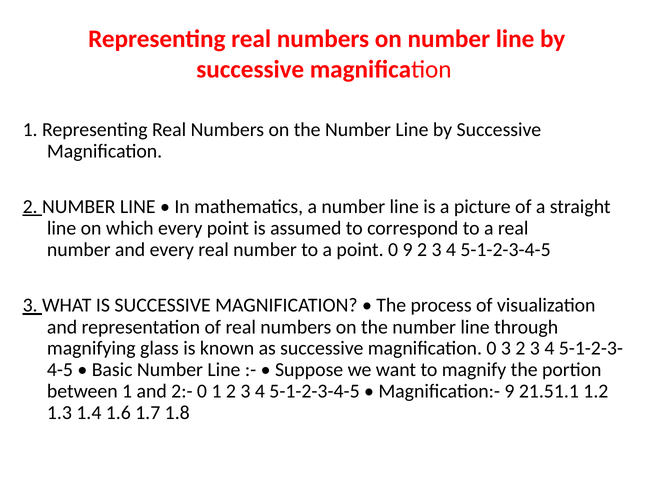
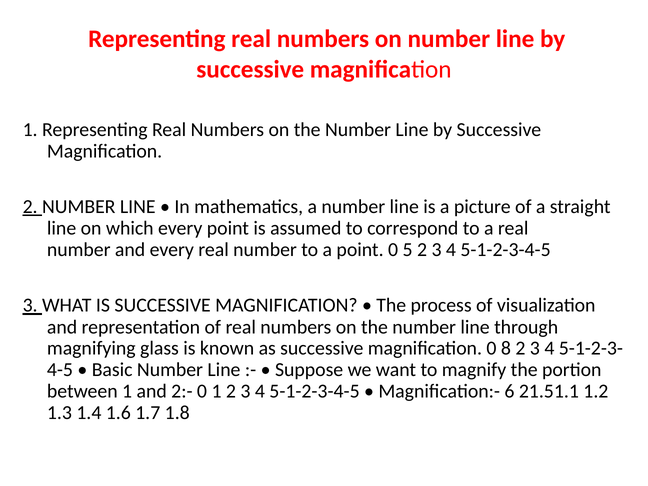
0 9: 9 -> 5 (408, 250)
0 3: 3 -> 8 (506, 348)
Magnification:- 9: 9 -> 6 (509, 391)
